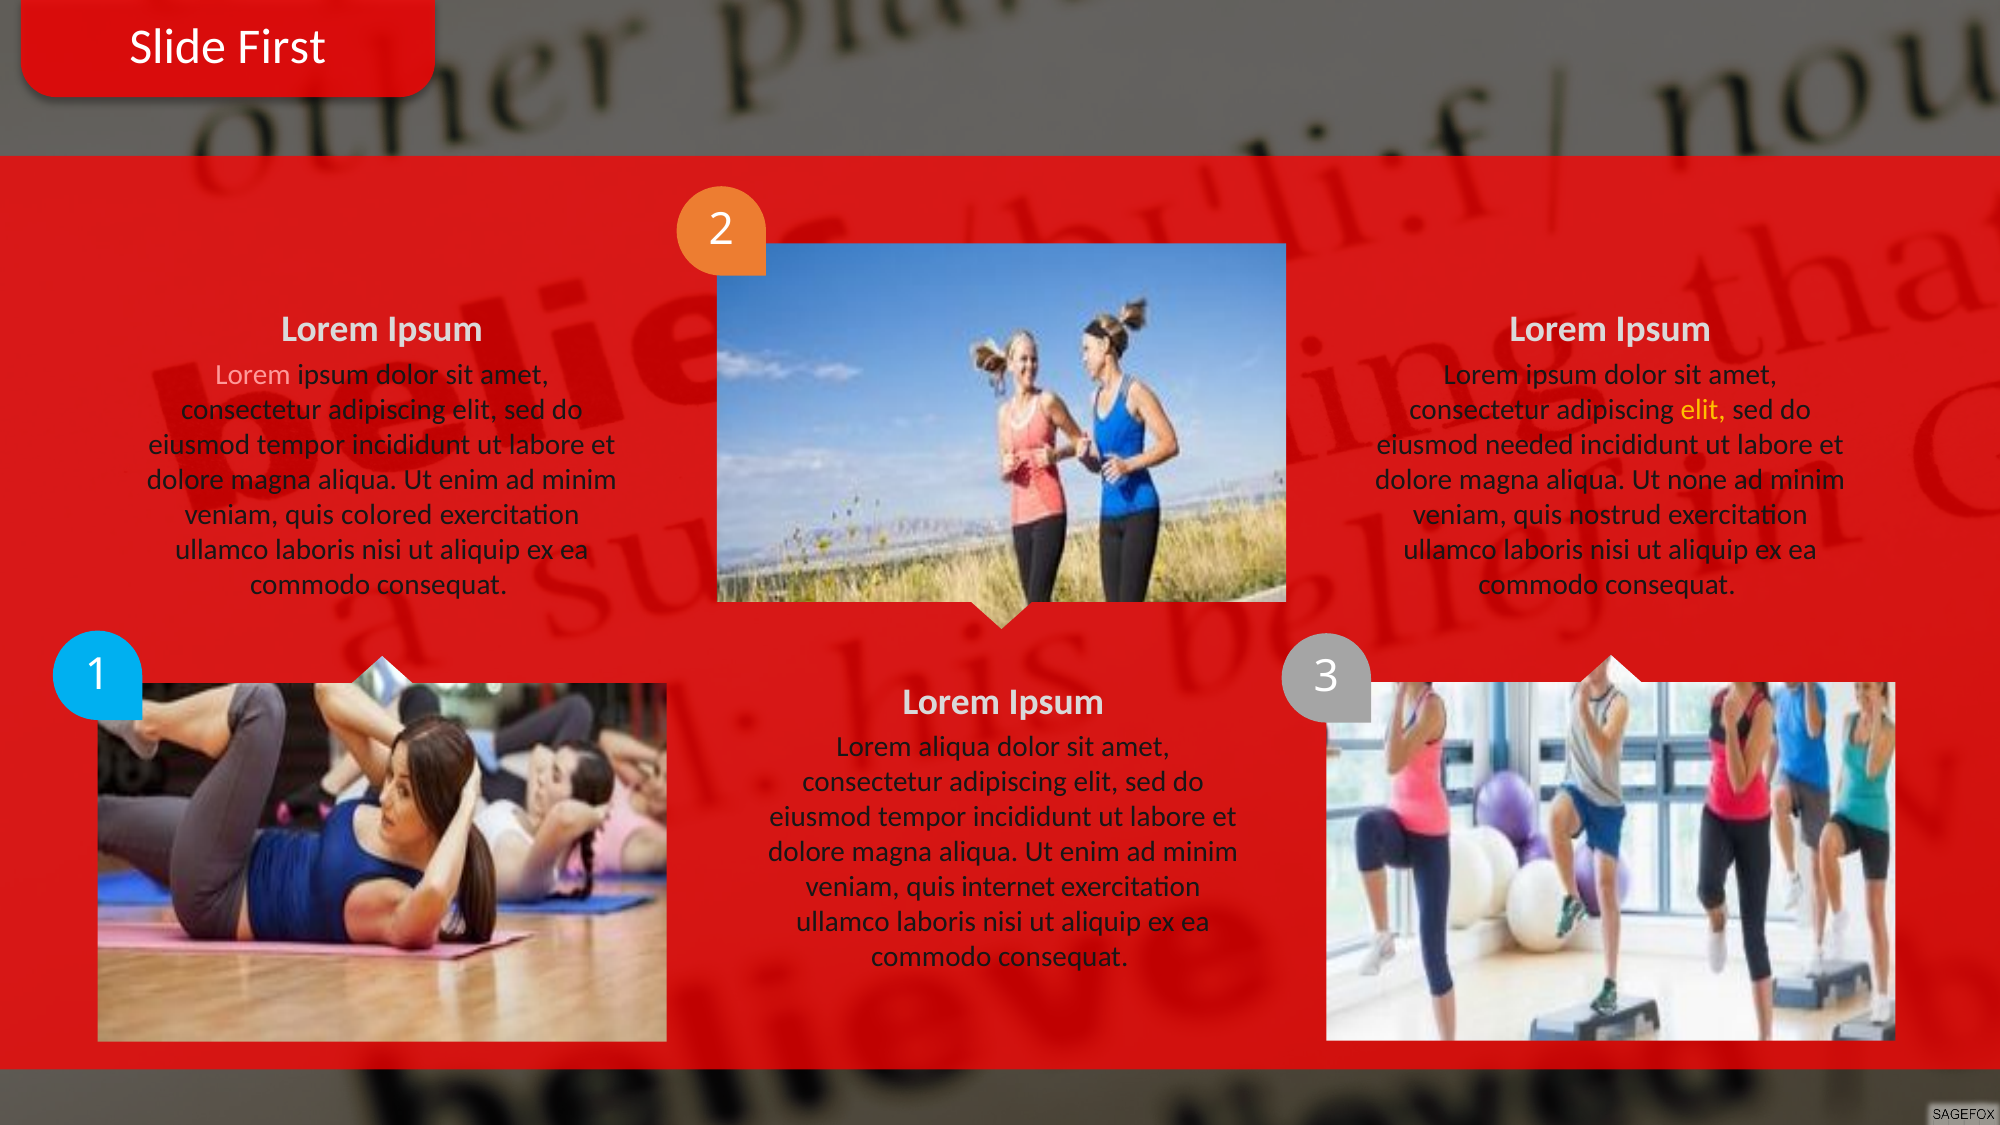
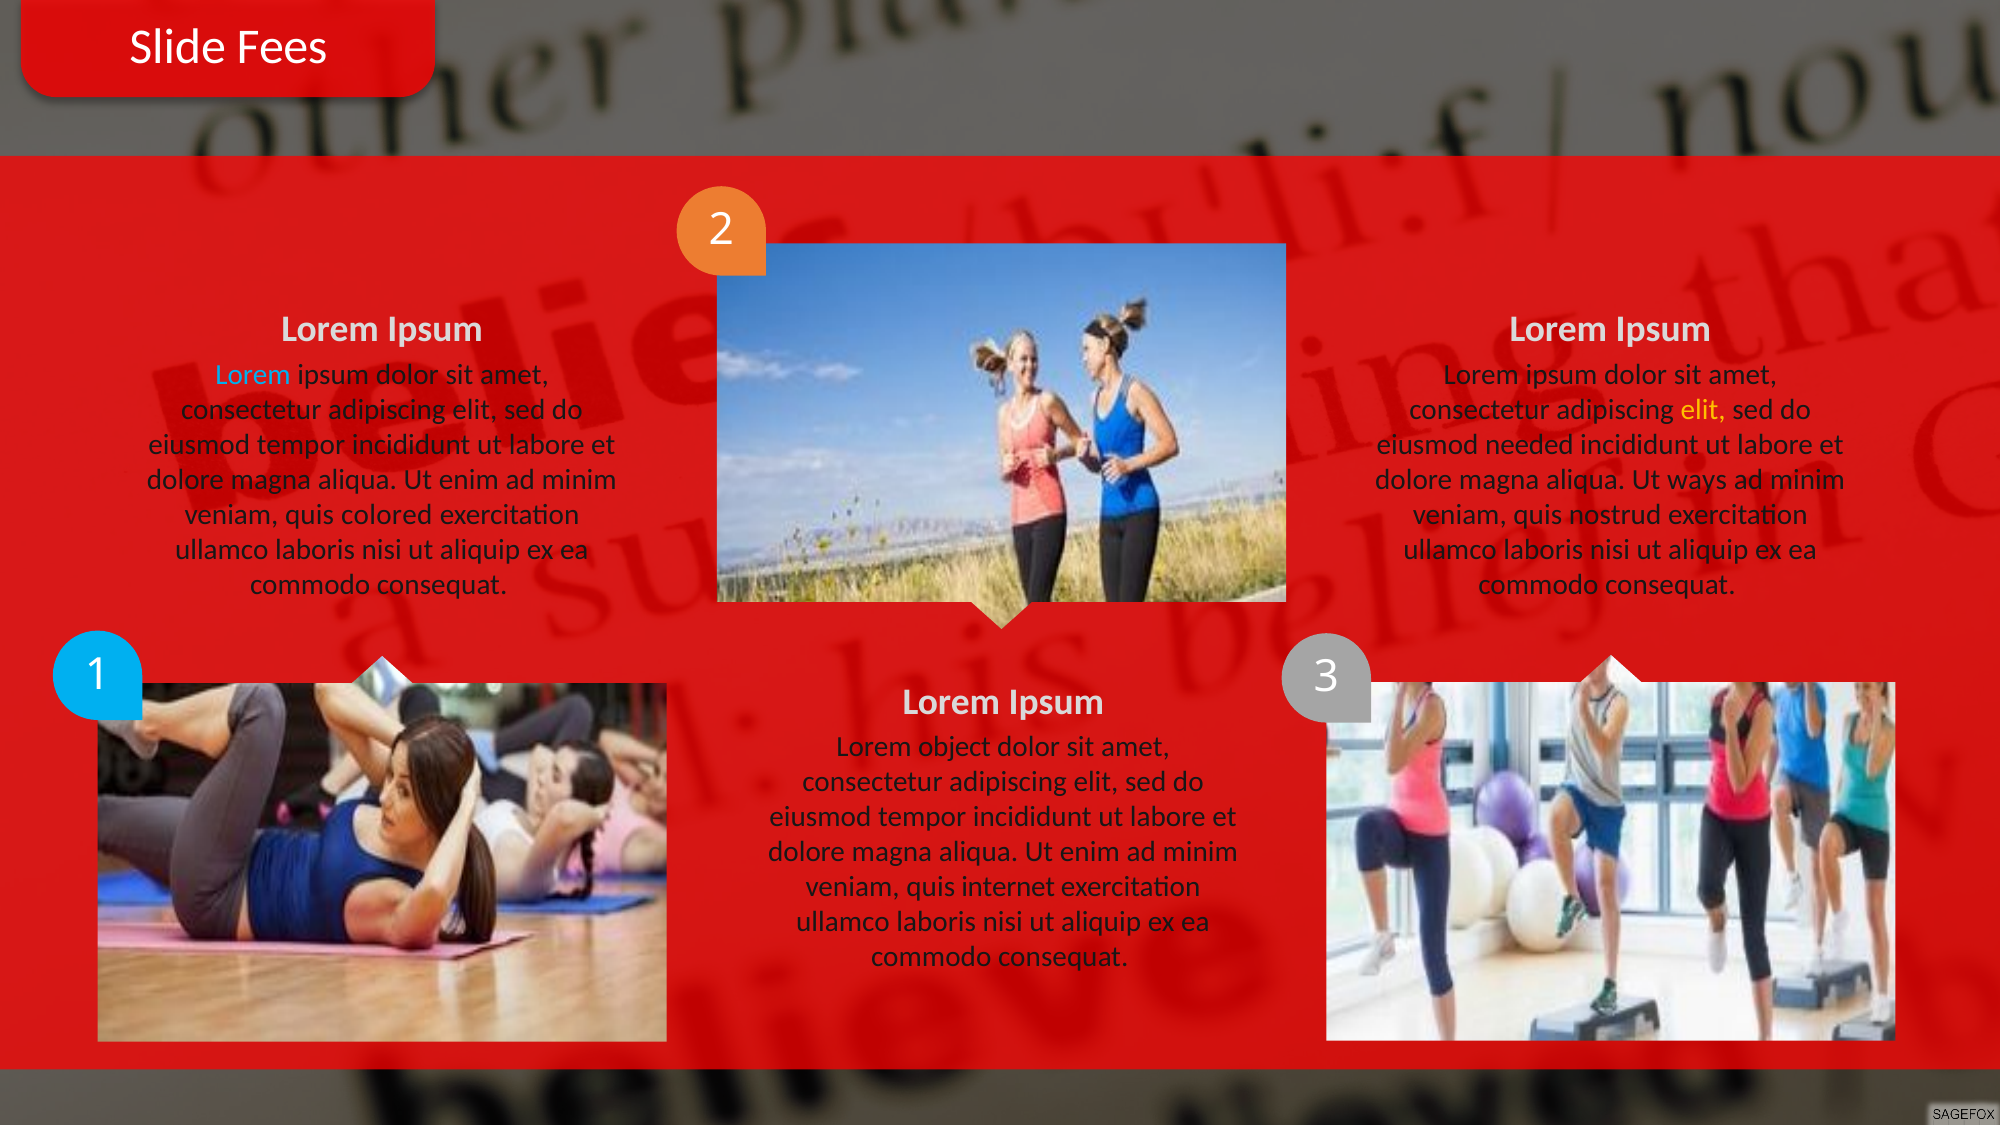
First: First -> Fees (282, 47)
Lorem colour: pink -> light blue (253, 374)
none: none -> ways (1697, 480)
Lorem aliqua: aliqua -> object (955, 747)
